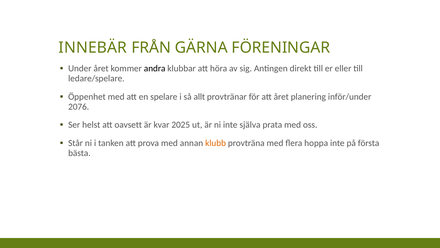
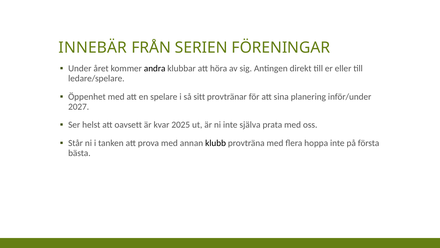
GÄRNA: GÄRNA -> SERIEN (201, 48)
allt: allt -> sitt (199, 97)
att året: året -> sina (281, 97)
2076: 2076 -> 2027 (79, 106)
klubb colour: orange -> black (216, 143)
